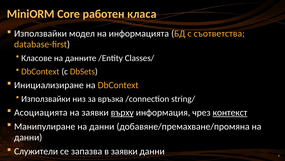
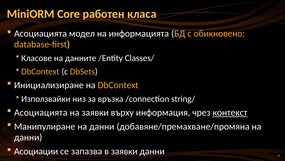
Използвайки: Използвайки -> Асоциацията (40, 33)
съответства: съответства -> обикновено (219, 33)
върху underline: present -> none (122, 112)
Служители: Служители -> Асоциации (36, 151)
